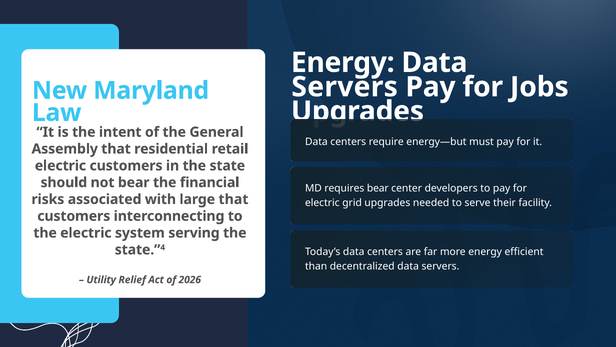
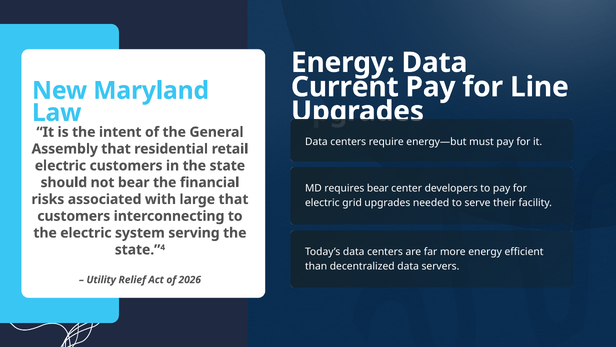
Servers: Servers -> Current (345, 87)
Jobs: Jobs -> Line (539, 87)
